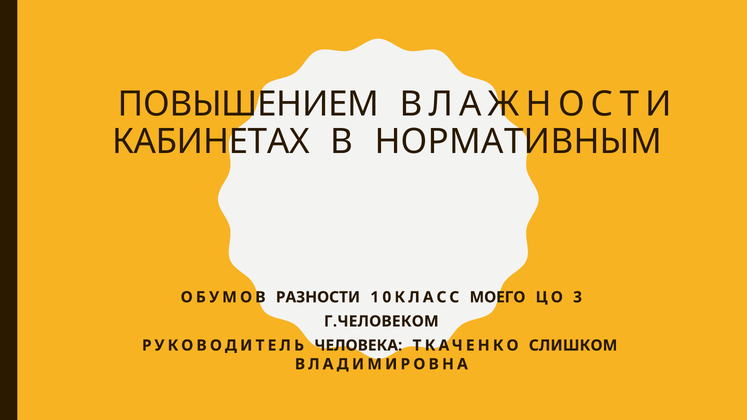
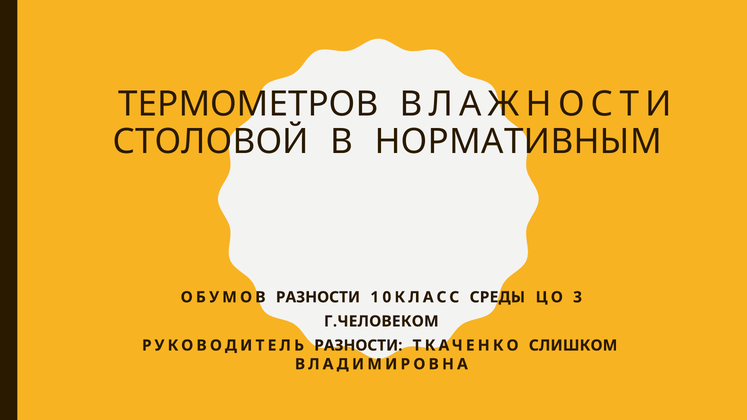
ПОВЫШЕНИЕМ: ПОВЫШЕНИЕМ -> ТЕРМОМЕТРОВ (248, 104)
КАБИНЕТАХ: КАБИНЕТАХ -> СТОЛОВОЙ (211, 142)
МОЕГО: МОЕГО -> СРЕДЫ (497, 297)
РУКОВОДИТЕЛЬ ЧЕЛОВЕКА: ЧЕЛОВЕКА -> РАЗНОСТИ (358, 346)
